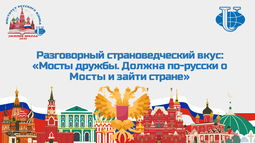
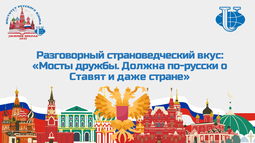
Мосты: Мосты -> Ставят (88, 77)
зайти: зайти -> даже (132, 77)
